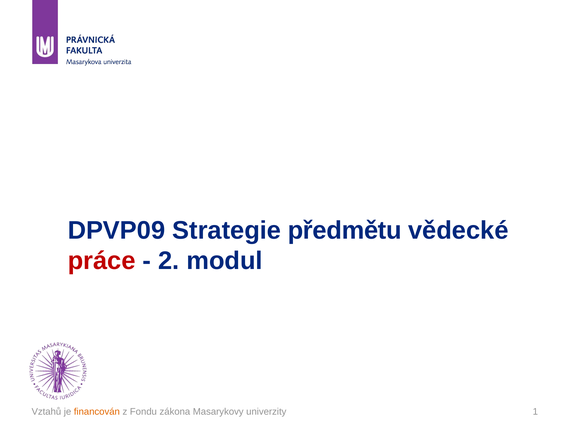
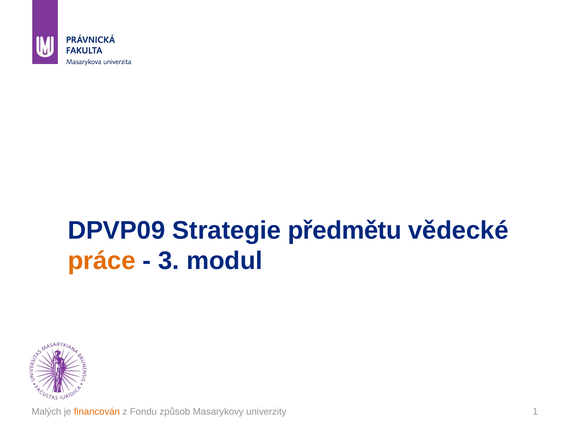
práce colour: red -> orange (102, 261)
2: 2 -> 3 (169, 261)
Vztahů: Vztahů -> Malých (46, 412)
zákona: zákona -> způsob (175, 412)
